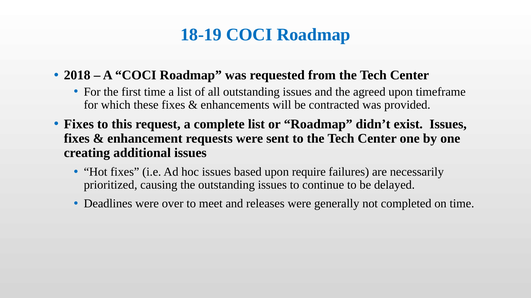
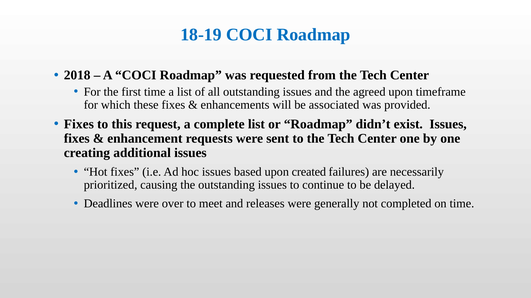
contracted: contracted -> associated (334, 105)
require: require -> created (309, 172)
